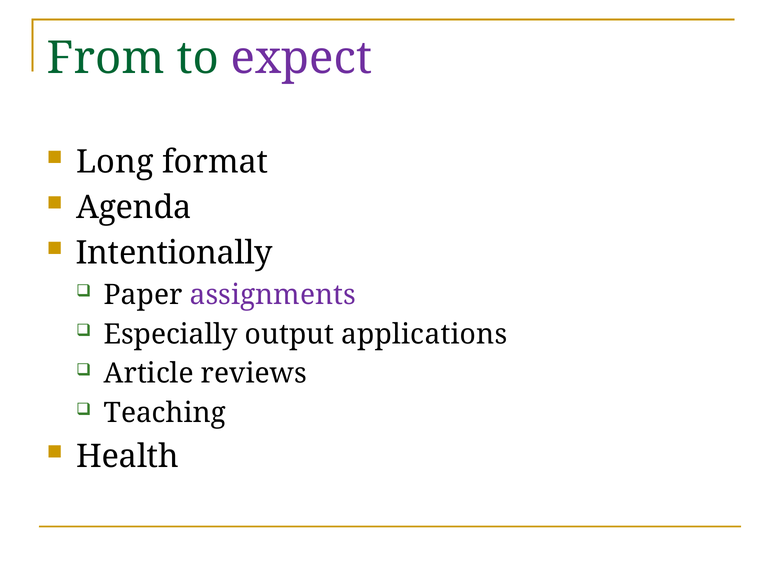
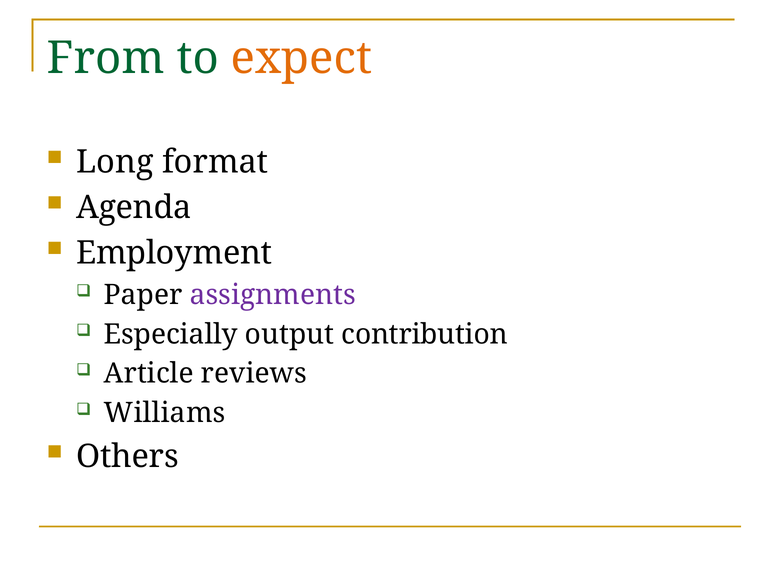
expect colour: purple -> orange (302, 58)
Intentionally: Intentionally -> Employment (174, 253)
applications: applications -> contribution (425, 334)
Teaching: Teaching -> Williams (165, 413)
Health: Health -> Others (127, 456)
